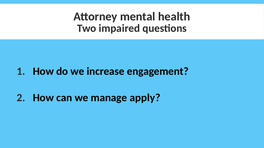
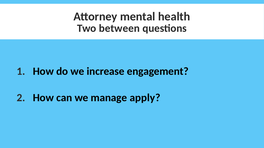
impaired: impaired -> between (119, 28)
